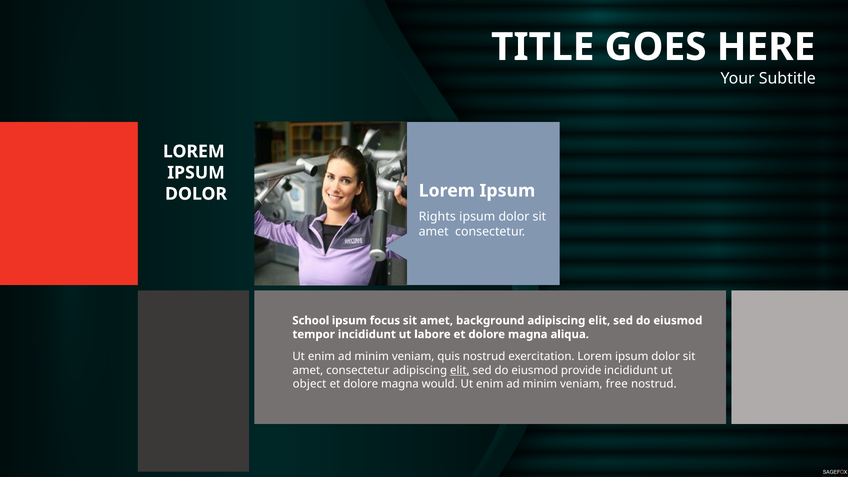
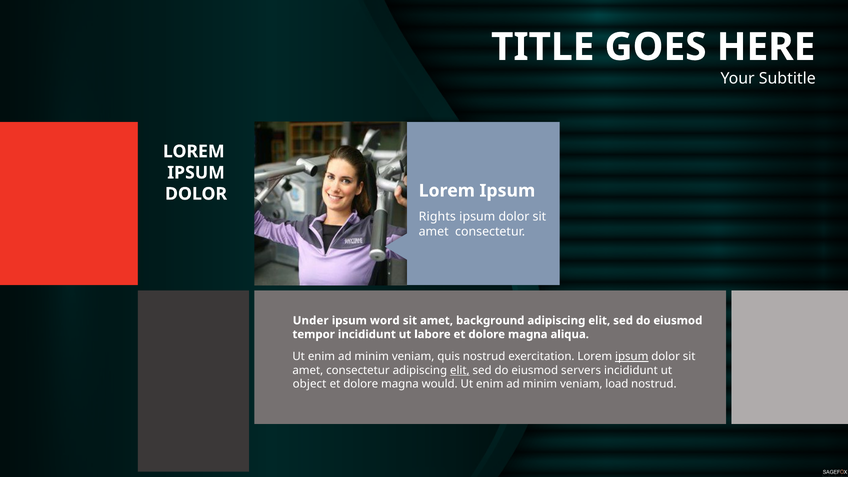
School: School -> Under (311, 321)
focus: focus -> word (385, 321)
ipsum underline: none -> present (632, 357)
provide: provide -> servers (581, 370)
free: free -> load (617, 384)
